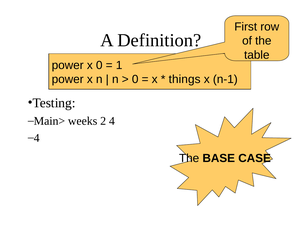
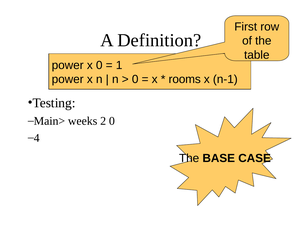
things: things -> rooms (185, 79)
2 4: 4 -> 0 (112, 121)
